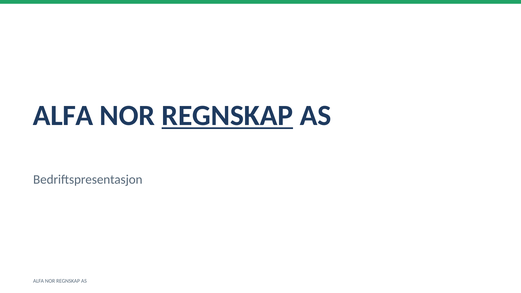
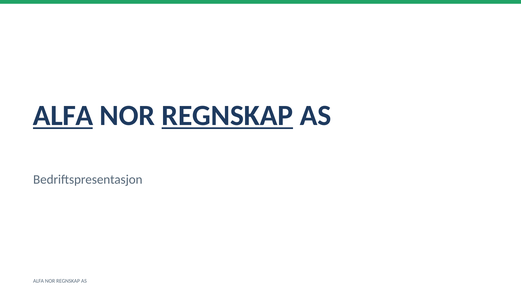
ALFA underline: none -> present (63, 116)
